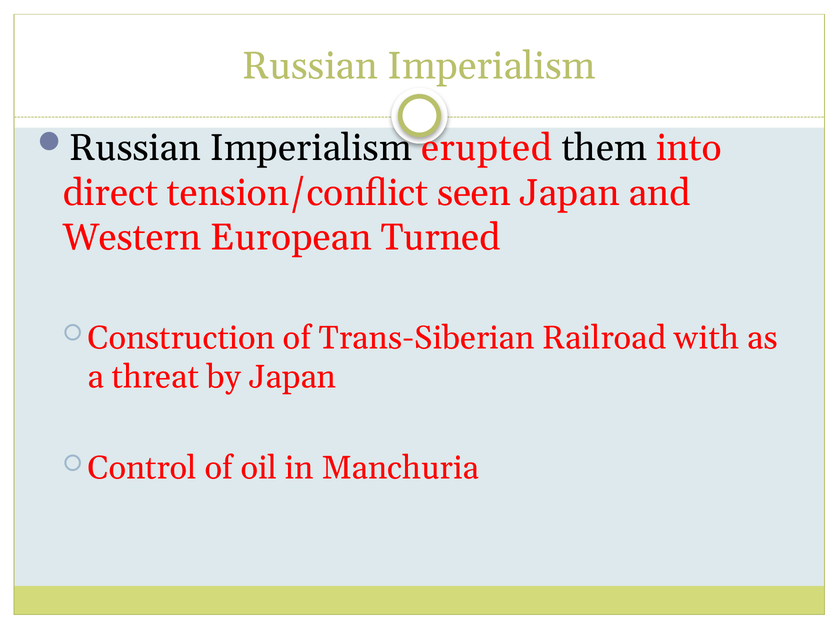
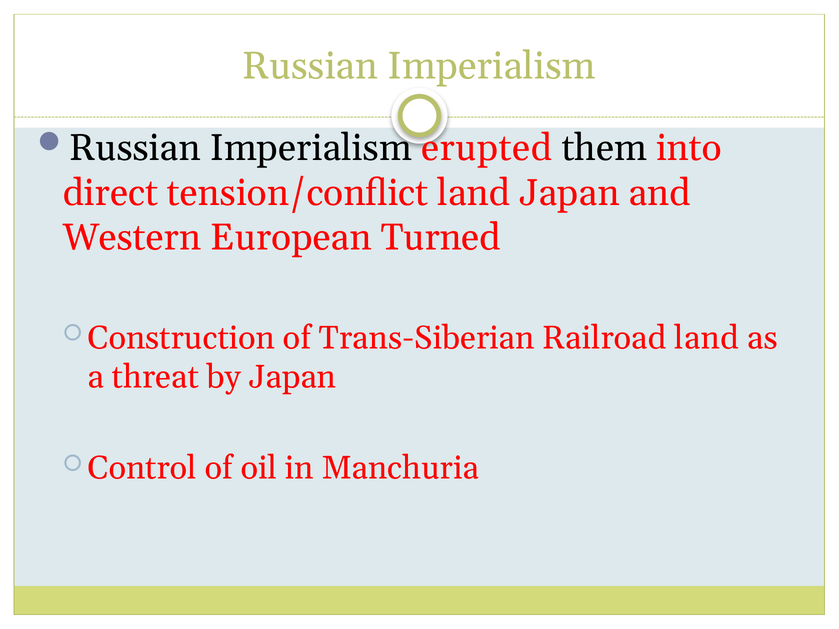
tension/conflict seen: seen -> land (474, 193)
Railroad with: with -> land (707, 338)
